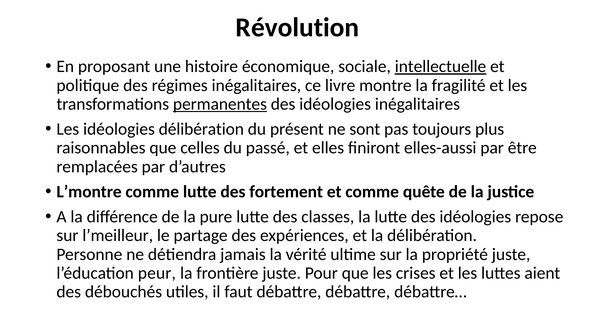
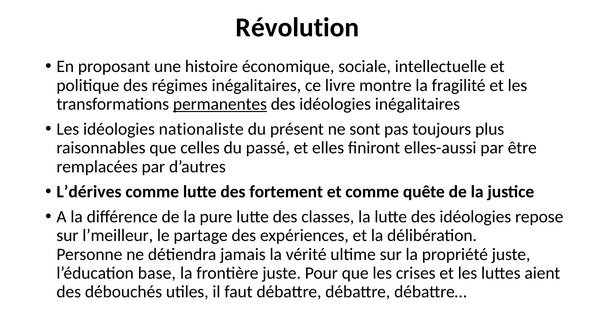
intellectuelle underline: present -> none (441, 66)
idéologies délibération: délibération -> nationaliste (201, 129)
L’montre: L’montre -> L’dérives (89, 192)
peur: peur -> base (157, 273)
